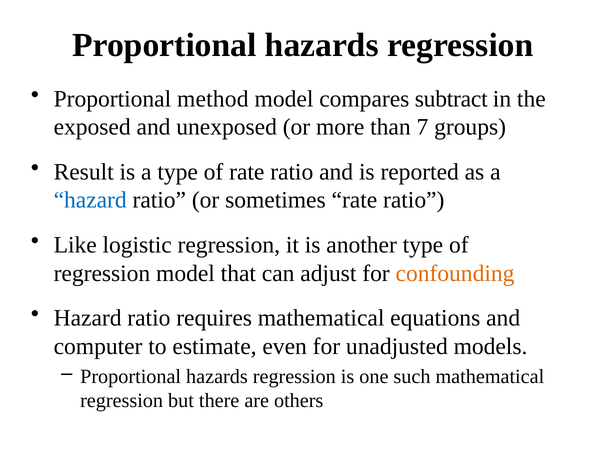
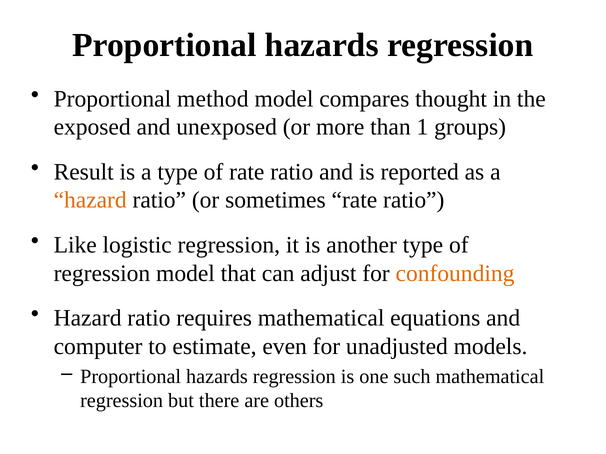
subtract: subtract -> thought (451, 99)
7: 7 -> 1 (422, 127)
hazard colour: blue -> orange (90, 200)
